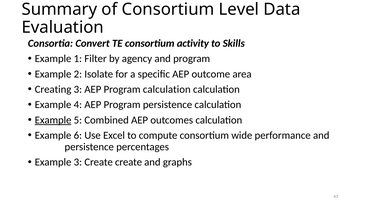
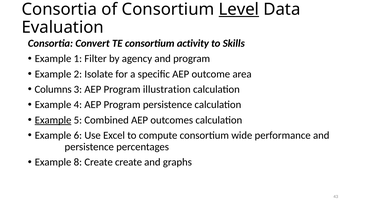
Summary: Summary -> Consortia (59, 9)
Level underline: none -> present (239, 9)
Creating: Creating -> Columns (53, 89)
Program calculation: calculation -> illustration (167, 89)
Example 3: 3 -> 8 (78, 162)
